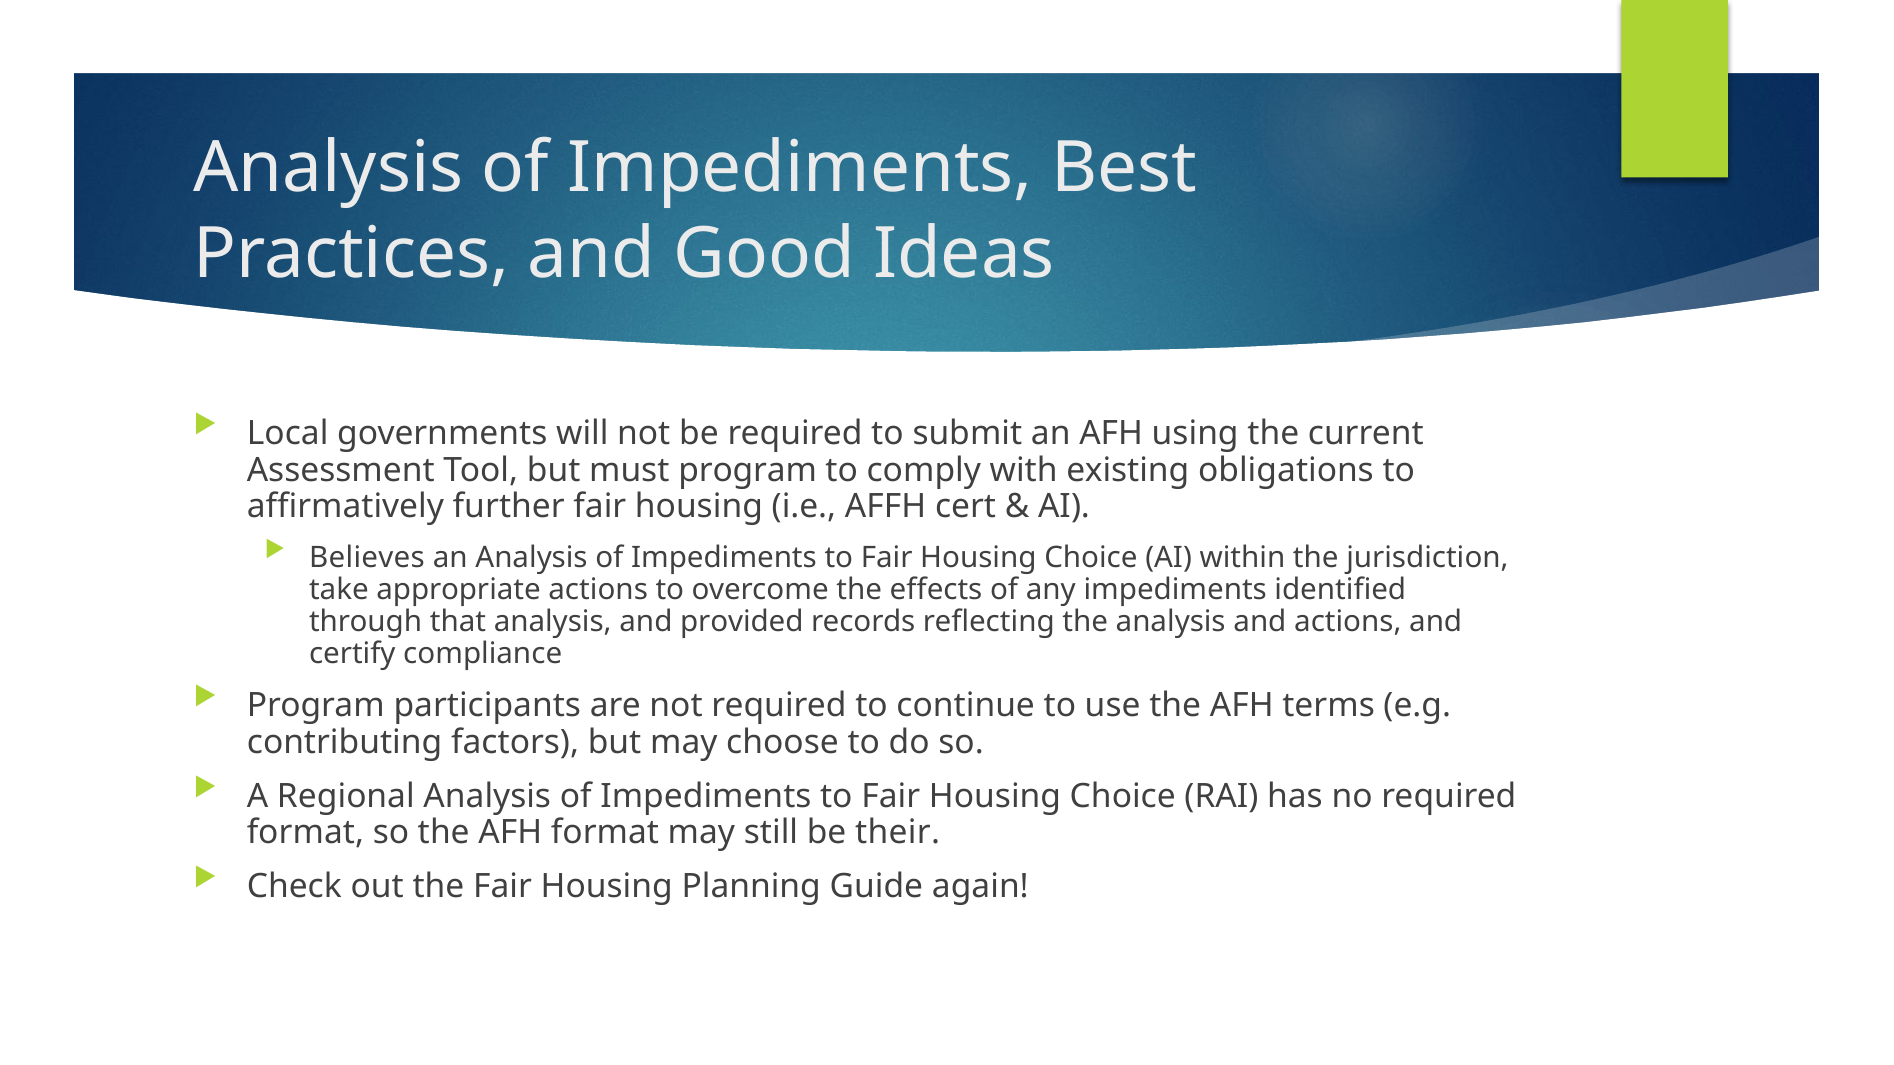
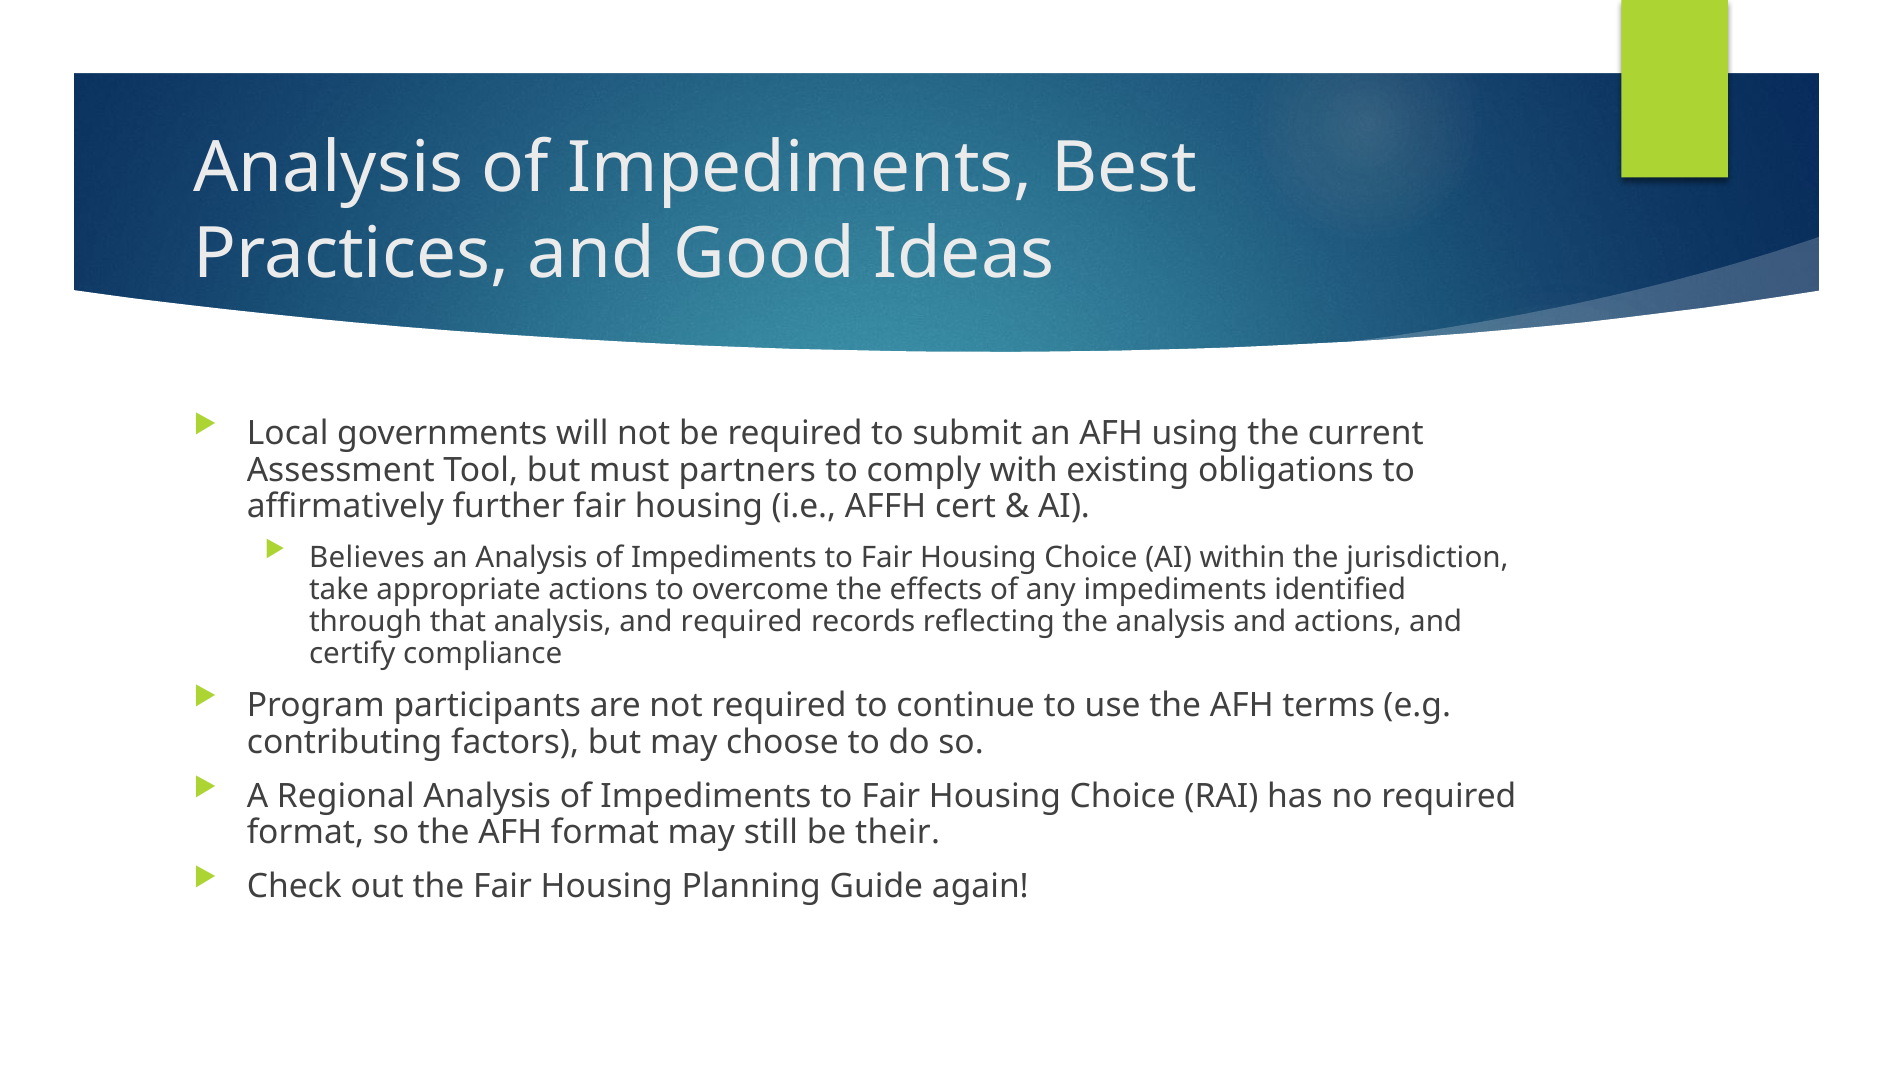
must program: program -> partners (747, 470)
and provided: provided -> required (742, 622)
